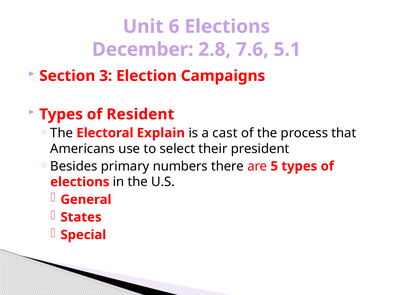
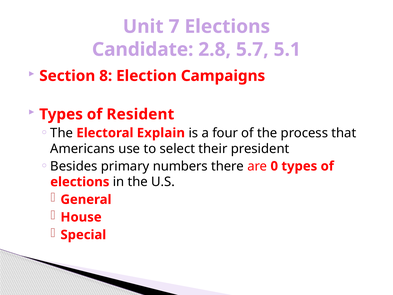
6: 6 -> 7 (174, 27)
December: December -> Candidate (143, 49)
7.6: 7.6 -> 5.7 (252, 49)
3: 3 -> 8 (106, 76)
cast: cast -> four (225, 133)
5: 5 -> 0 (274, 166)
States: States -> House (81, 217)
